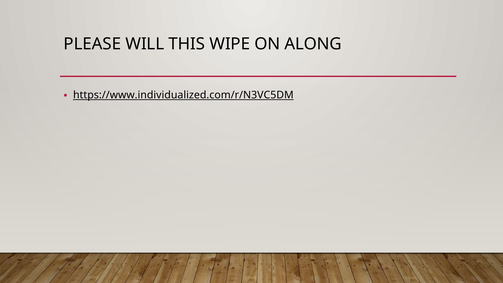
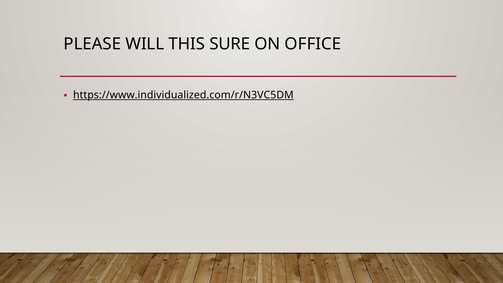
WIPE: WIPE -> SURE (230, 44)
ALONG: ALONG -> OFFICE (313, 44)
